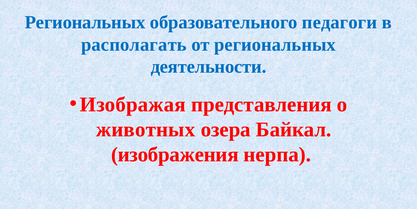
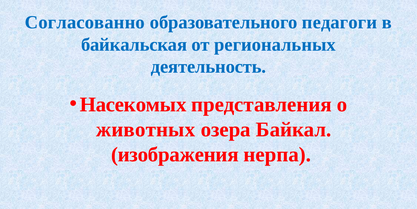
Региональных: Региональных -> Согласованно (85, 22)
располагать: располагать -> байкальская (134, 44)
деятельности: деятельности -> деятельность (209, 67)
Изображая: Изображая -> Насекомых (133, 104)
